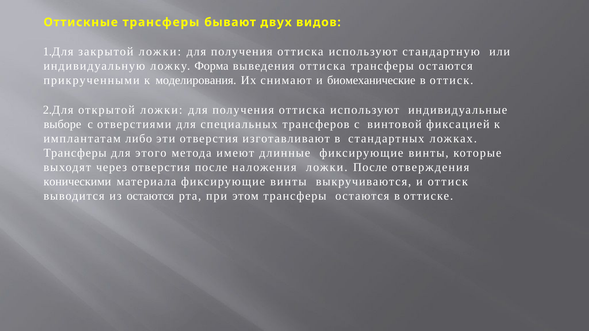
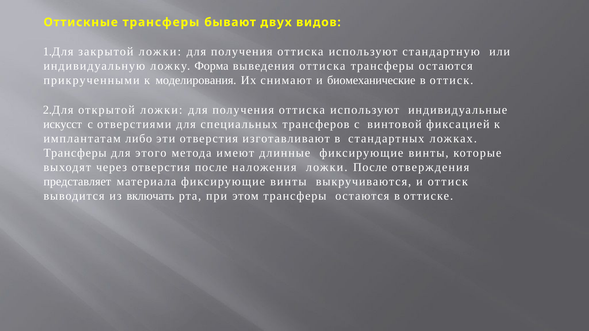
выборе: выборе -> искусст (63, 124)
коническими: коническими -> представляет (77, 182)
из остаются: остаются -> включать (150, 196)
